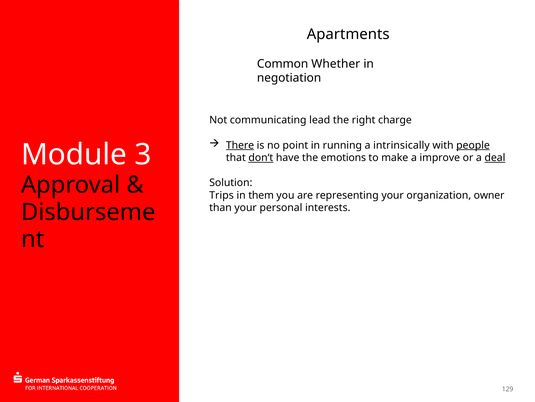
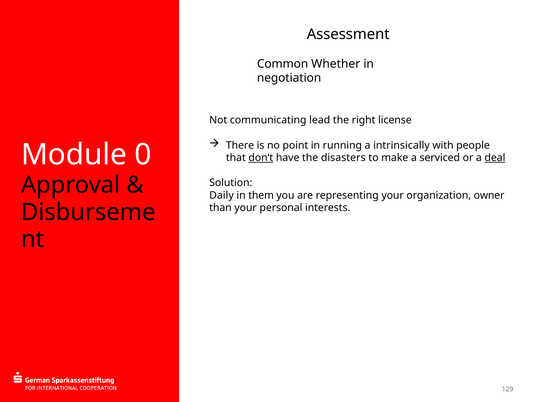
Apartments: Apartments -> Assessment (348, 34)
charge: charge -> license (395, 120)
There underline: present -> none (240, 145)
people underline: present -> none (473, 145)
3: 3 -> 0 (143, 154)
emotions: emotions -> disasters (343, 157)
improve: improve -> serviced (440, 157)
Trips: Trips -> Daily (222, 195)
